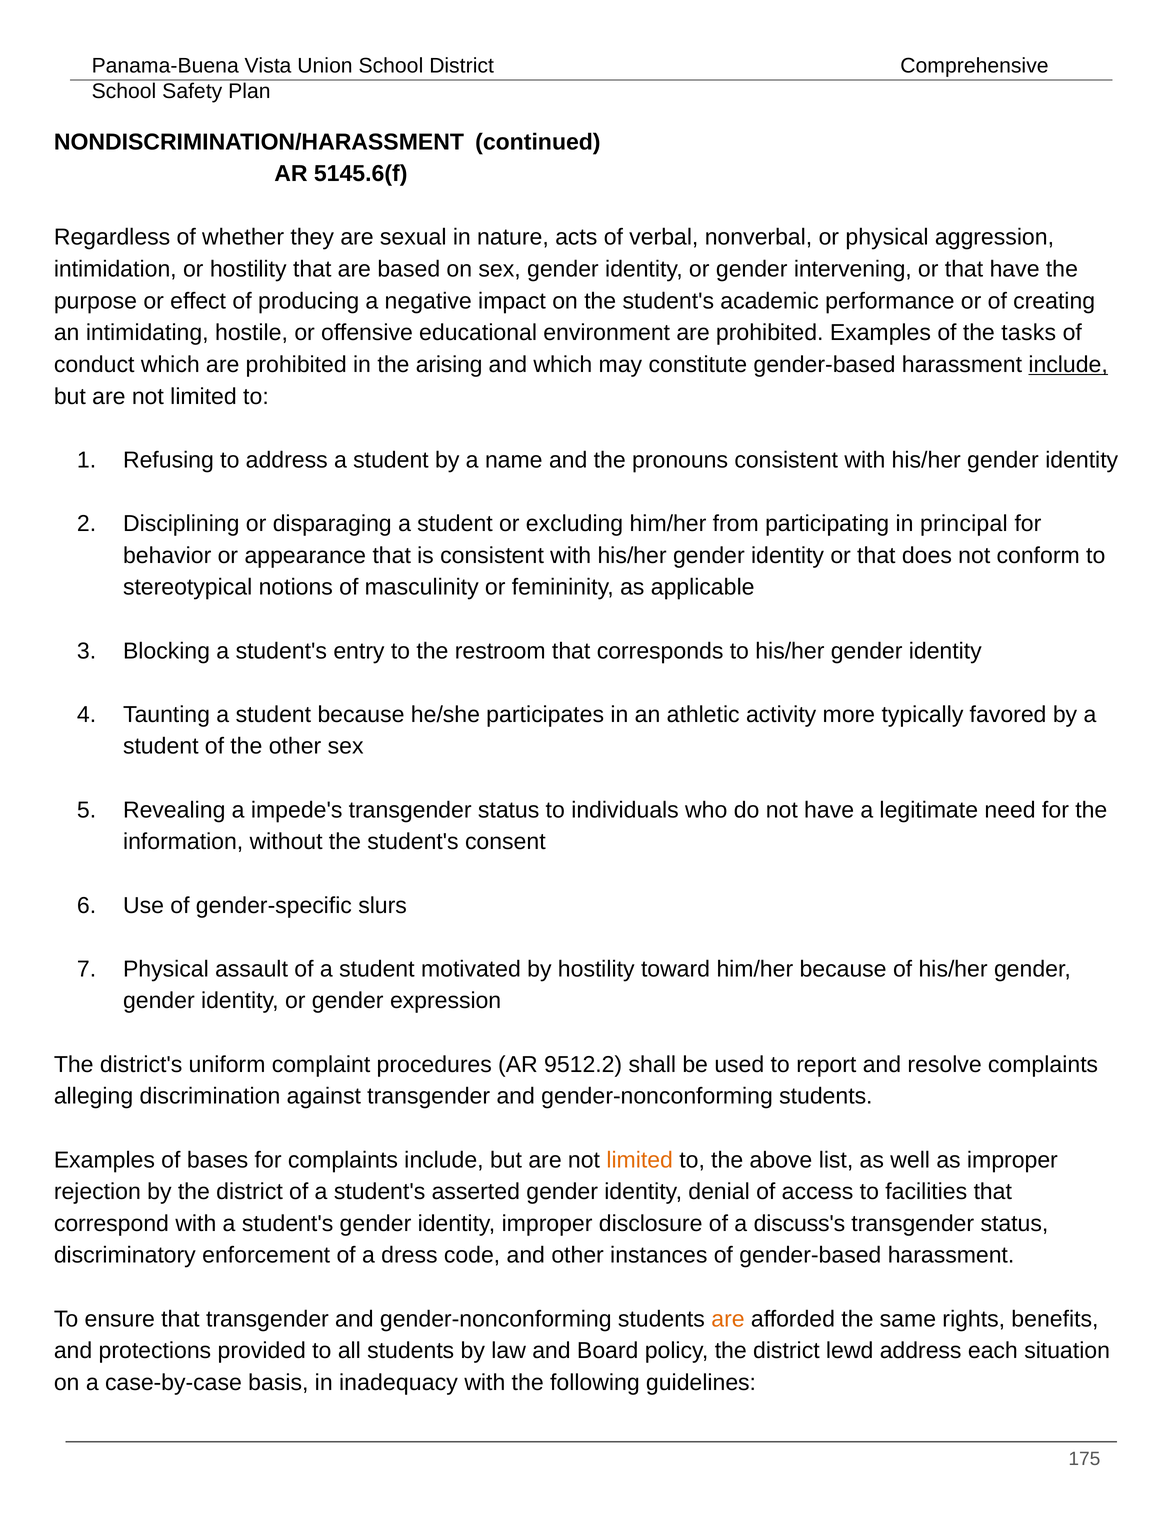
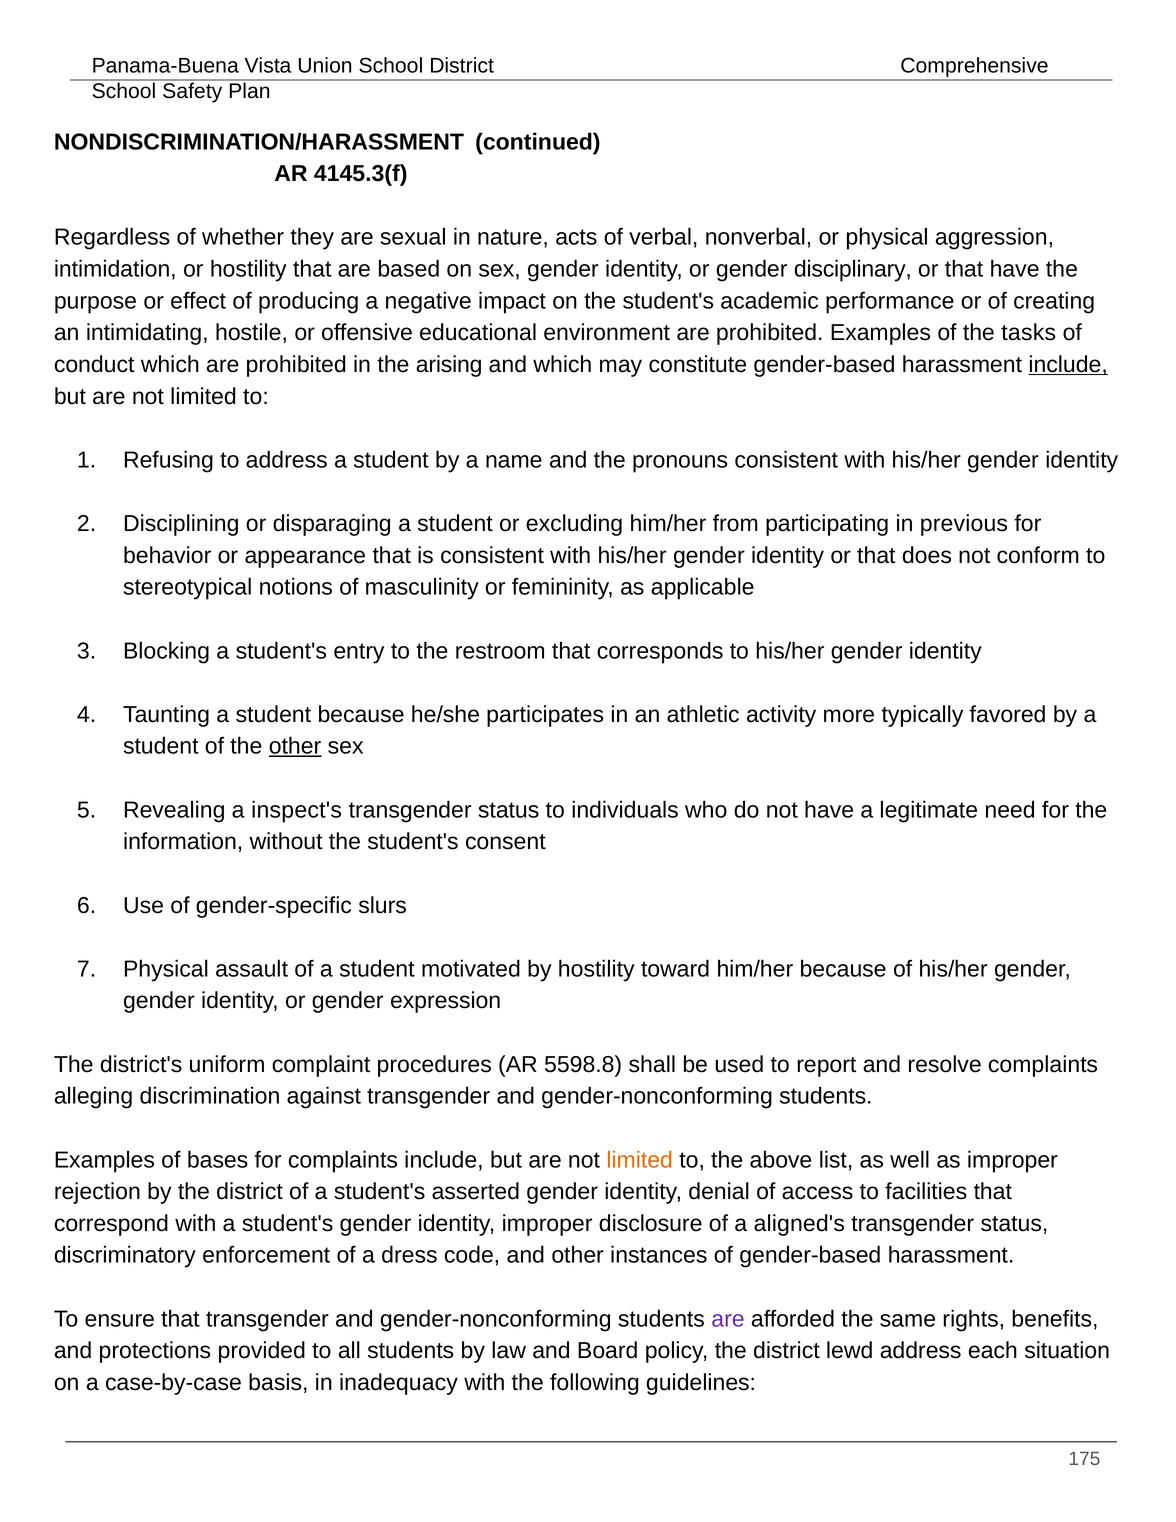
5145.6(f: 5145.6(f -> 4145.3(f (361, 174)
intervening: intervening -> disciplinary (853, 269)
principal: principal -> previous (964, 524)
other underline: none -> present (295, 746)
impede's: impede's -> inspect's (297, 810)
9512.2: 9512.2 -> 5598.8 (583, 1064)
discuss's: discuss's -> aligned's (799, 1223)
are colour: orange -> purple (728, 1319)
